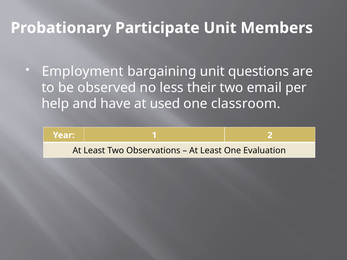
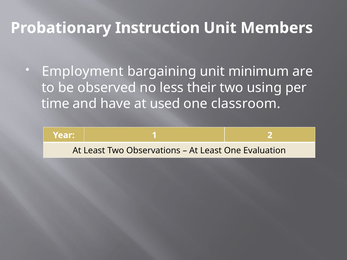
Participate: Participate -> Instruction (157, 28)
questions: questions -> minimum (259, 71)
email: email -> using (264, 88)
help: help -> time (55, 104)
